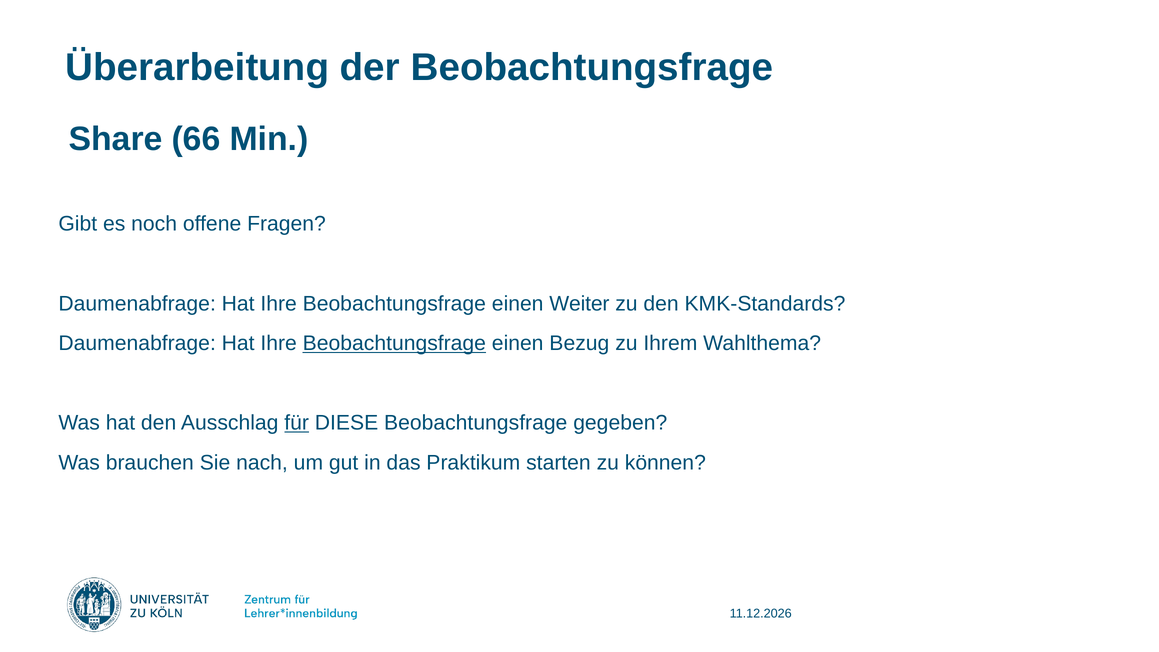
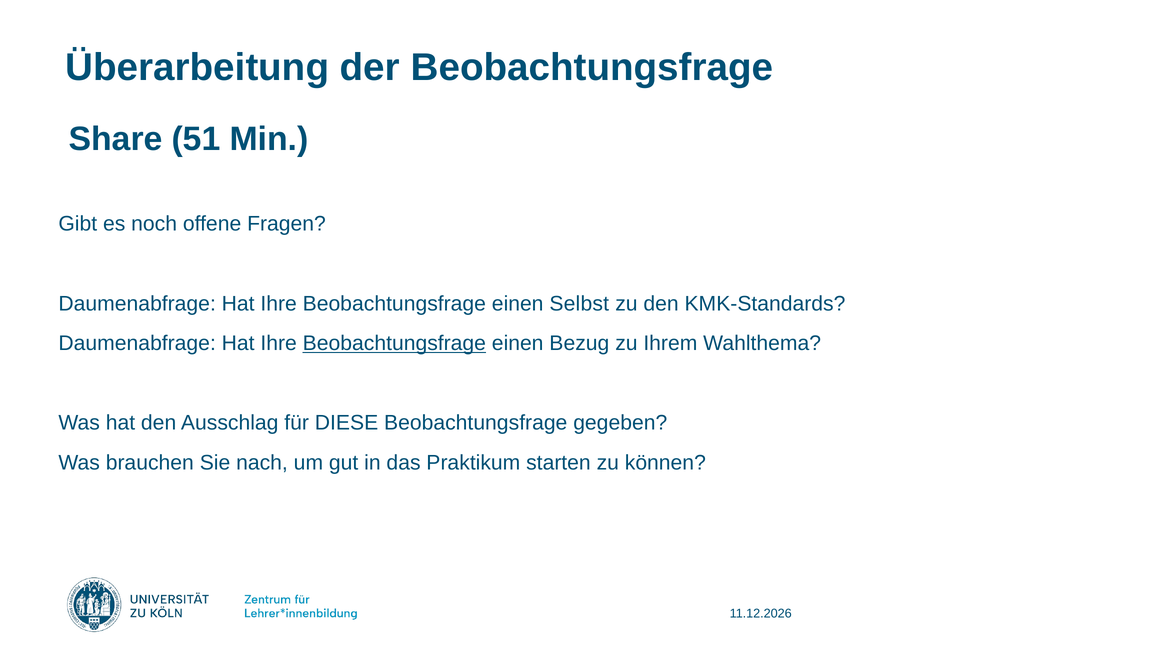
66: 66 -> 51 (196, 139)
Weiter: Weiter -> Selbst (579, 304)
für underline: present -> none (297, 423)
